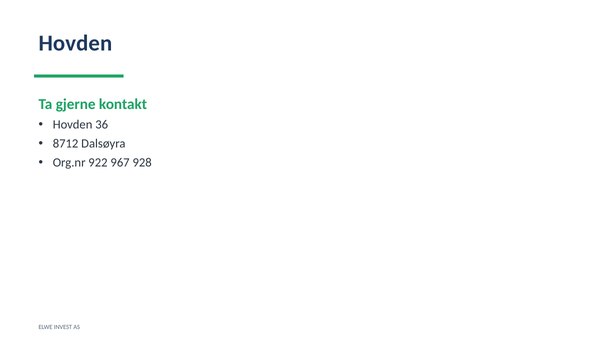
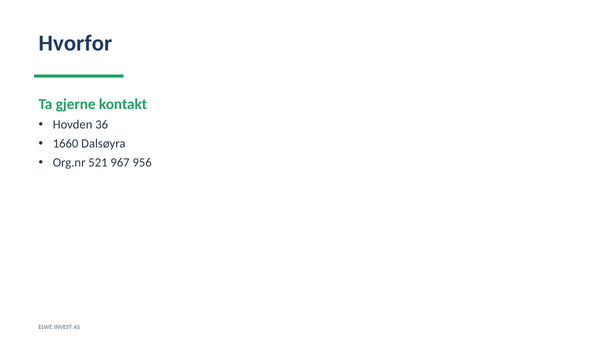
Hovden: Hovden -> Hvorfor (75, 43)
8712: 8712 -> 1660 (66, 144)
922: 922 -> 521 (98, 163)
928: 928 -> 956 (142, 163)
